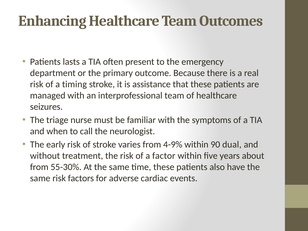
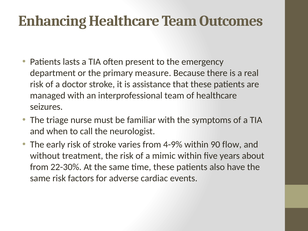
outcome: outcome -> measure (153, 73)
timing: timing -> doctor (75, 84)
dual: dual -> flow (232, 144)
factor: factor -> mimic (164, 156)
55-30%: 55-30% -> 22-30% (66, 167)
